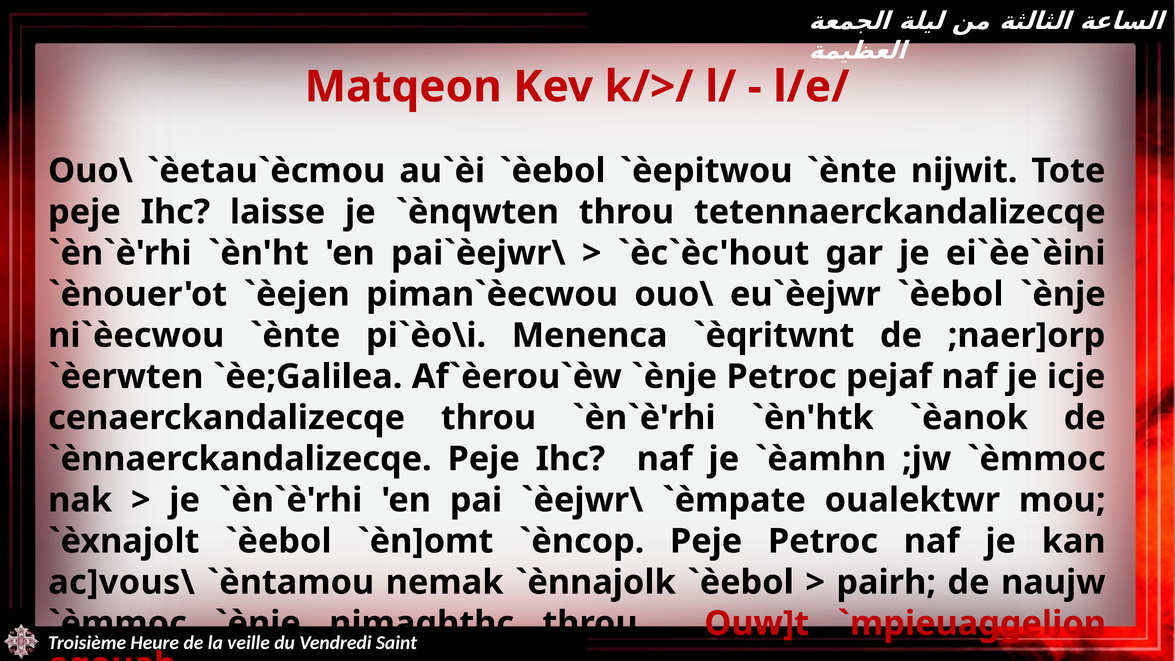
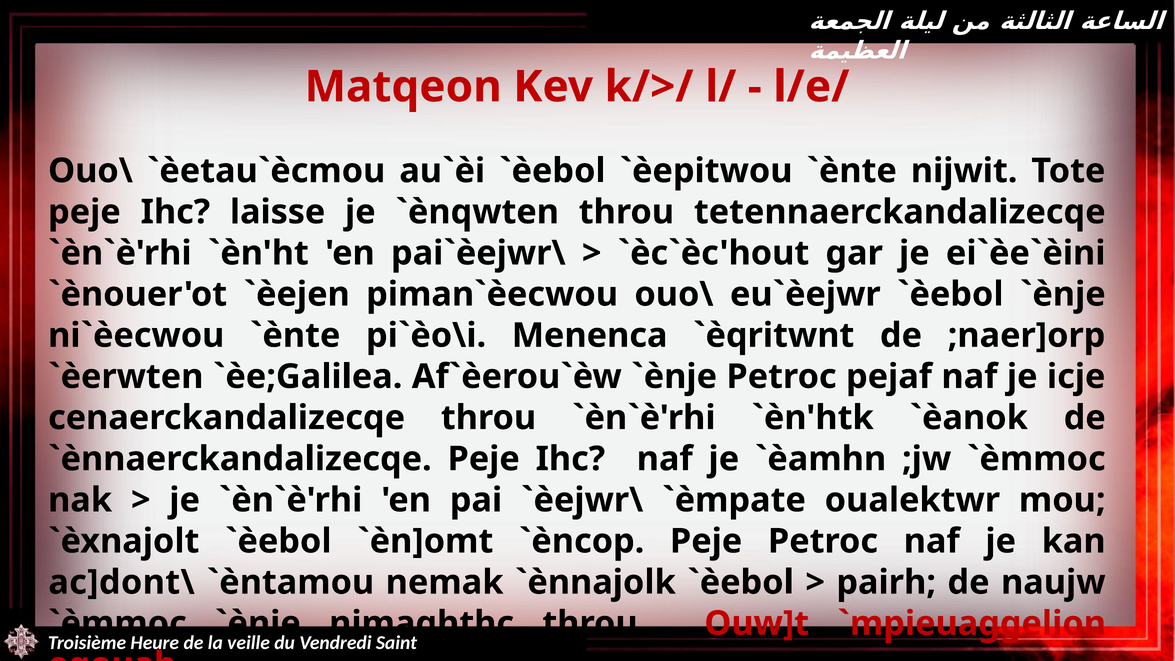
ac]vous\: ac]vous\ -> ac]dont\ (122, 582)
